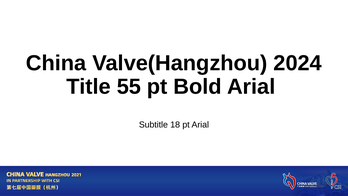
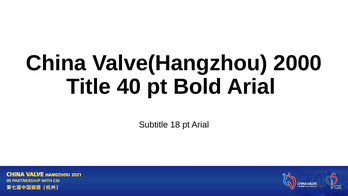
2024: 2024 -> 2000 (298, 63)
55: 55 -> 40 (129, 87)
